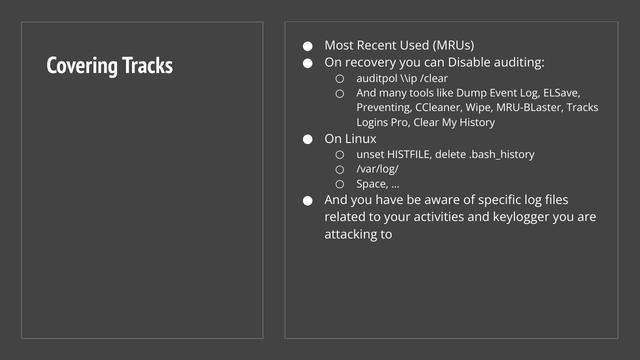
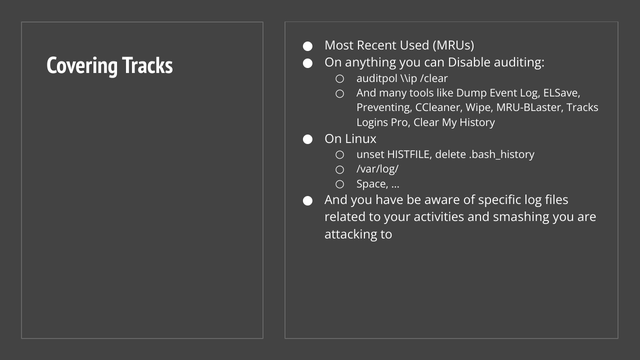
recovery: recovery -> anything (371, 63)
keylogger: keylogger -> smashing (521, 217)
